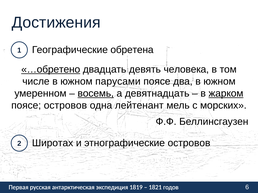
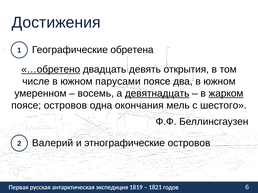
человека: человека -> открытия (186, 70)
восемь underline: present -> none (96, 94)
девятнадцать underline: none -> present (157, 94)
лейтенант: лейтенант -> окончания (139, 106)
морских: морских -> шестого (223, 106)
Широтах: Широтах -> Валерий (53, 143)
